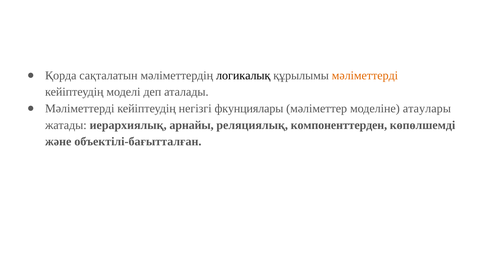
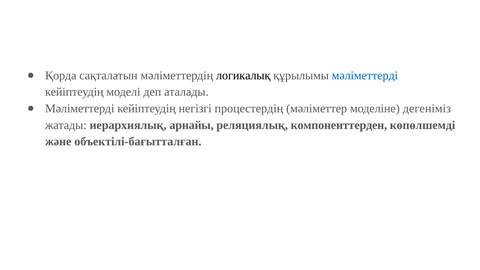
мәліметтерді colour: orange -> blue (365, 75)
фкунциялары: фкунциялары -> процестердің (249, 109)
атаулары: атаулары -> дегеніміз (427, 109)
